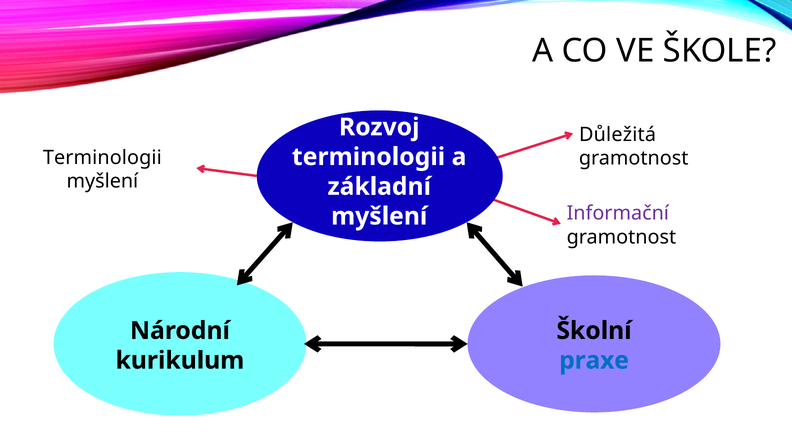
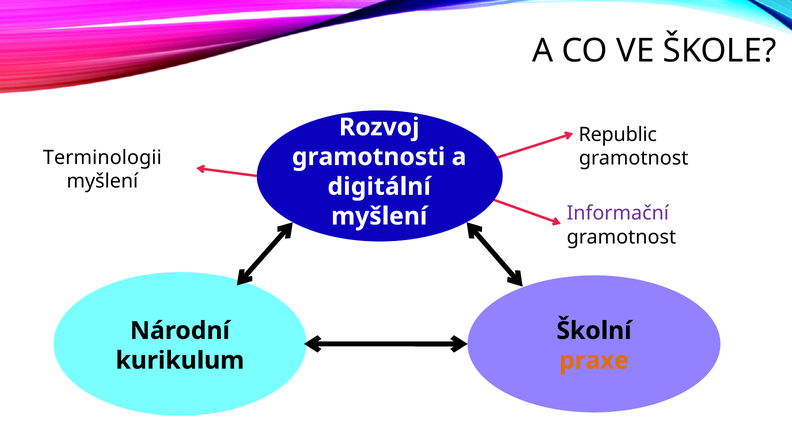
Důležitá: Důležitá -> Republic (618, 134)
terminologii: terminologii -> gramotnosti (369, 157)
základní: základní -> digitální (379, 186)
praxe colour: blue -> orange (594, 360)
